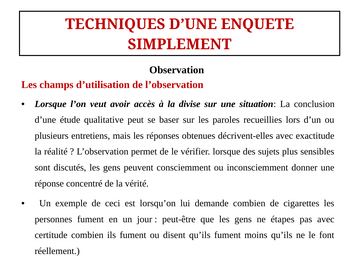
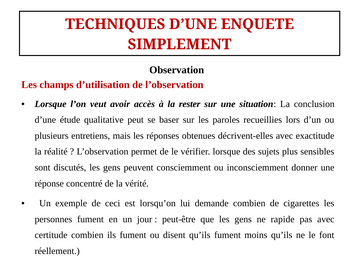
divise: divise -> rester (190, 104)
étapes: étapes -> rapide (283, 219)
